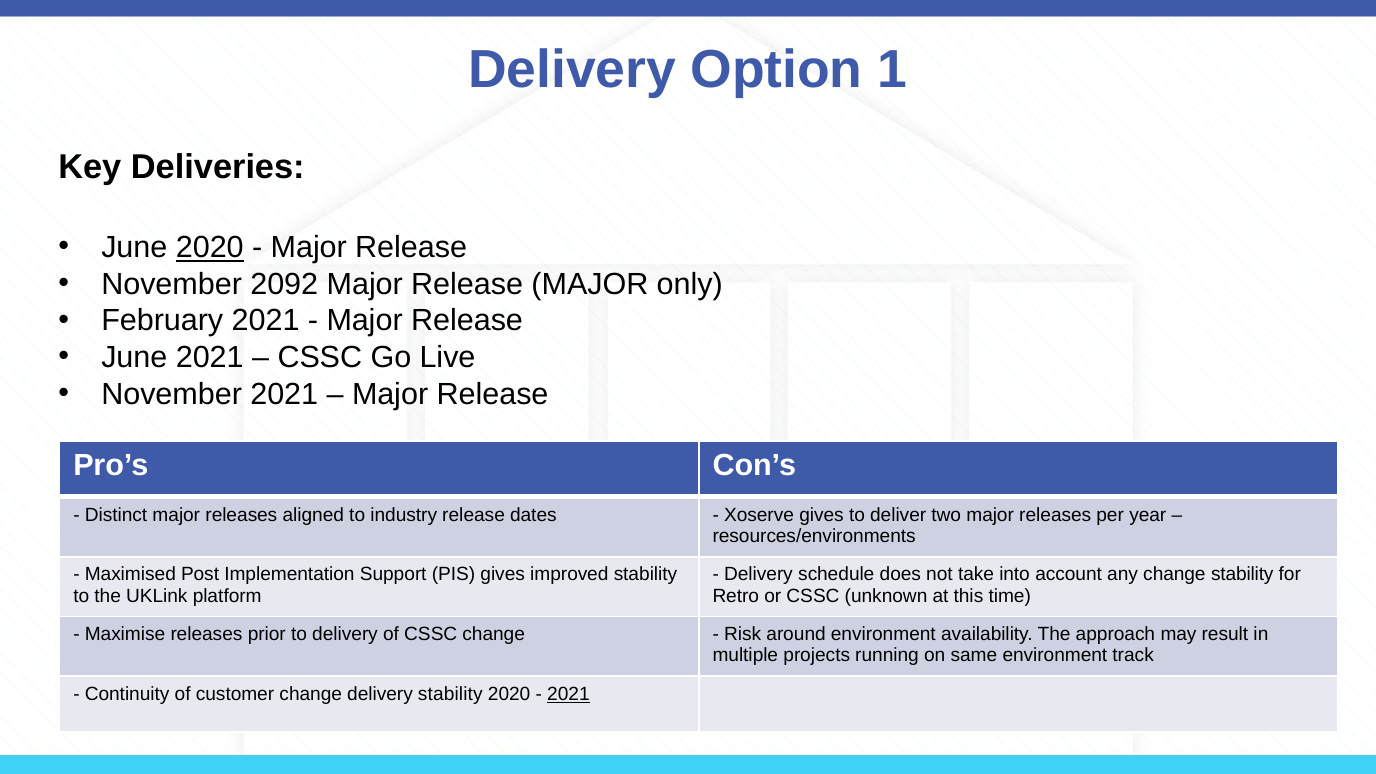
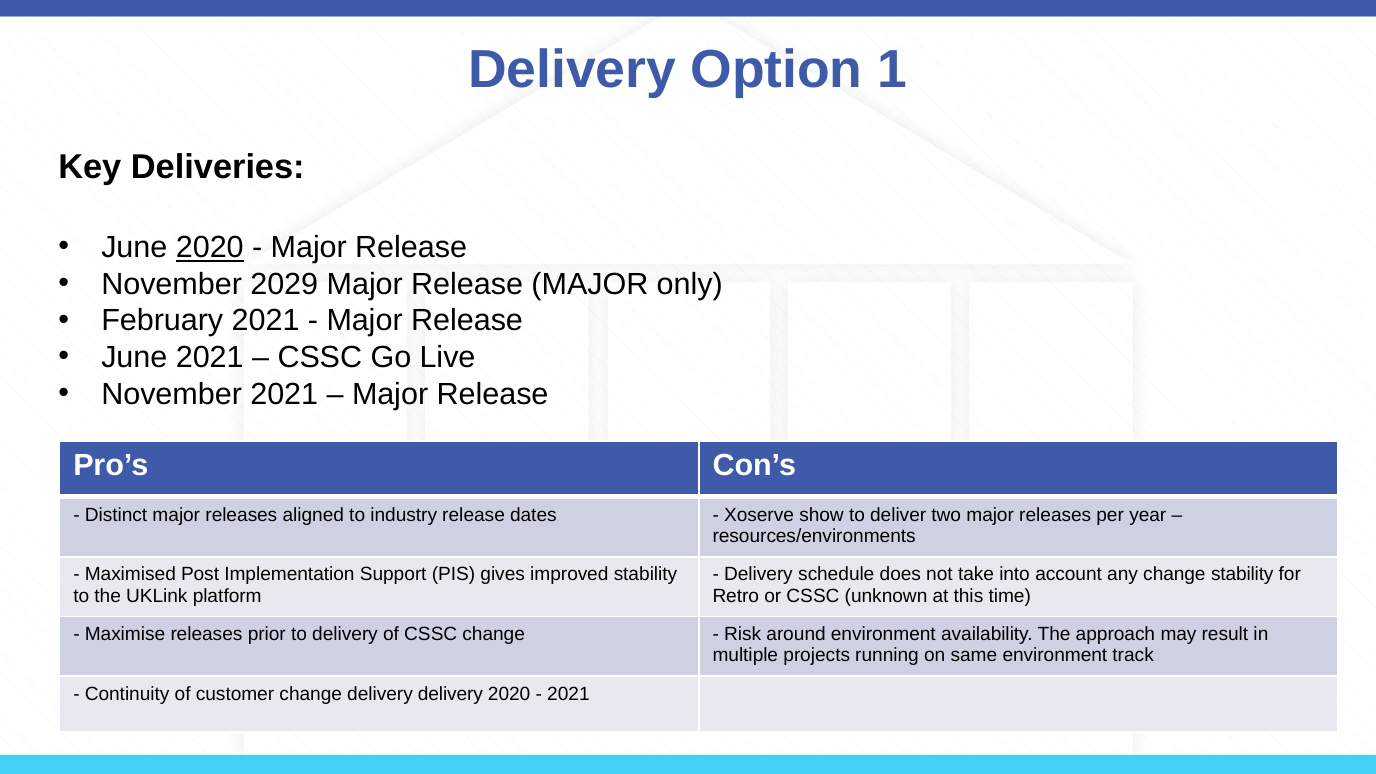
2092: 2092 -> 2029 (284, 284)
Xoserve gives: gives -> show (821, 515)
delivery stability: stability -> delivery (450, 694)
2021 underline: present -> none (568, 694)
